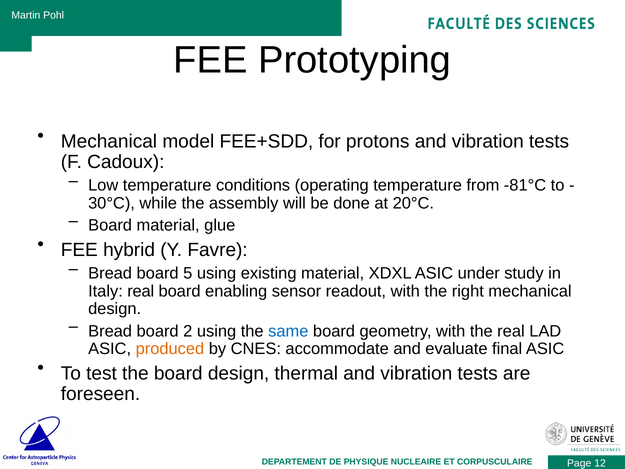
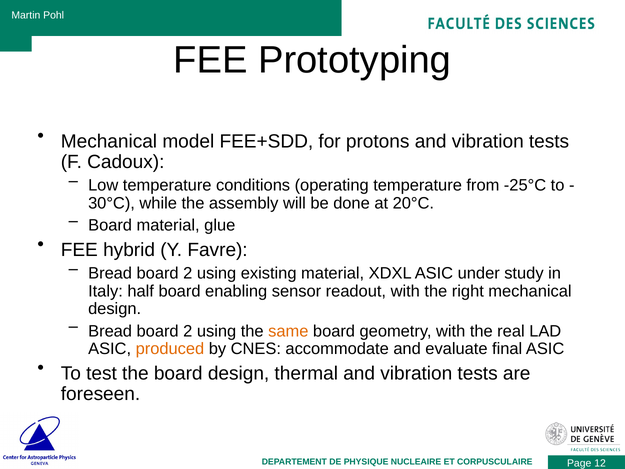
-81°C: -81°C -> -25°C (525, 185)
5: 5 -> 2 (188, 273)
Italy real: real -> half (141, 291)
same colour: blue -> orange (288, 331)
